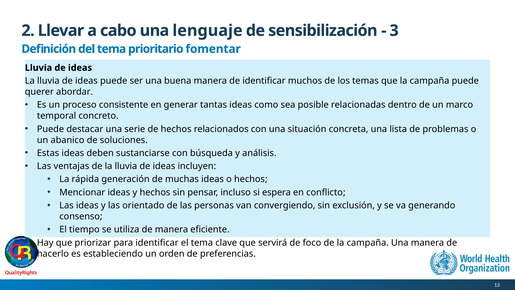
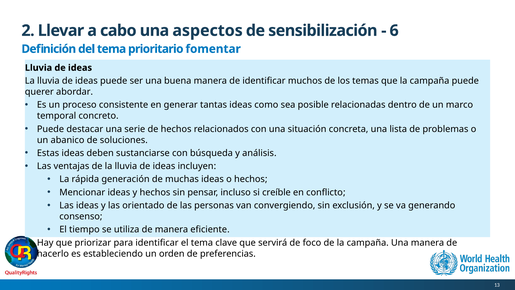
lenguaje: lenguaje -> aspectos (208, 31)
3: 3 -> 6 (394, 31)
espera: espera -> creíble (276, 192)
